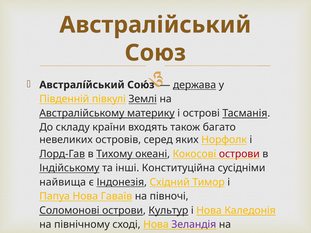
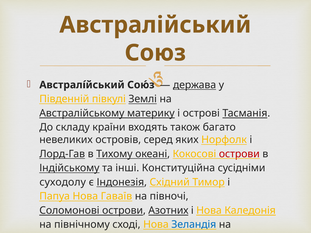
найвища: найвища -> суходолу (63, 182)
Культур: Культур -> Азотних (168, 211)
Зеландія colour: purple -> blue (194, 225)
